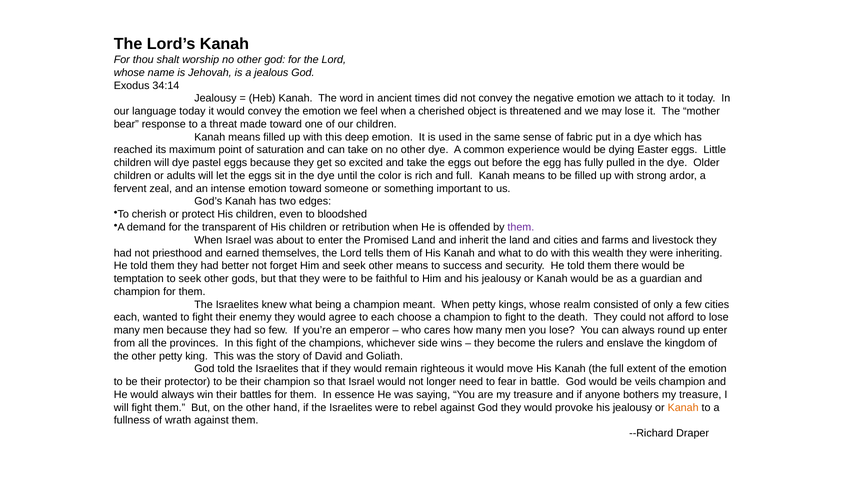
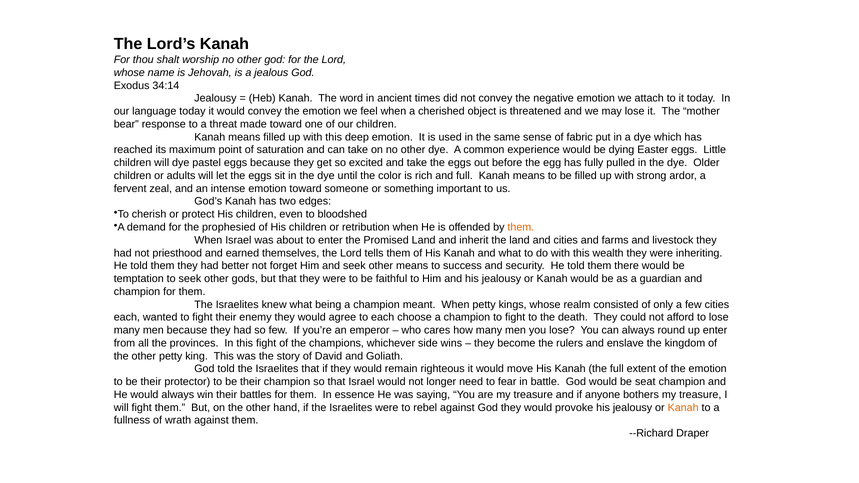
transparent: transparent -> prophesied (229, 227)
them colour: purple -> orange (521, 227)
veils: veils -> seat (645, 382)
